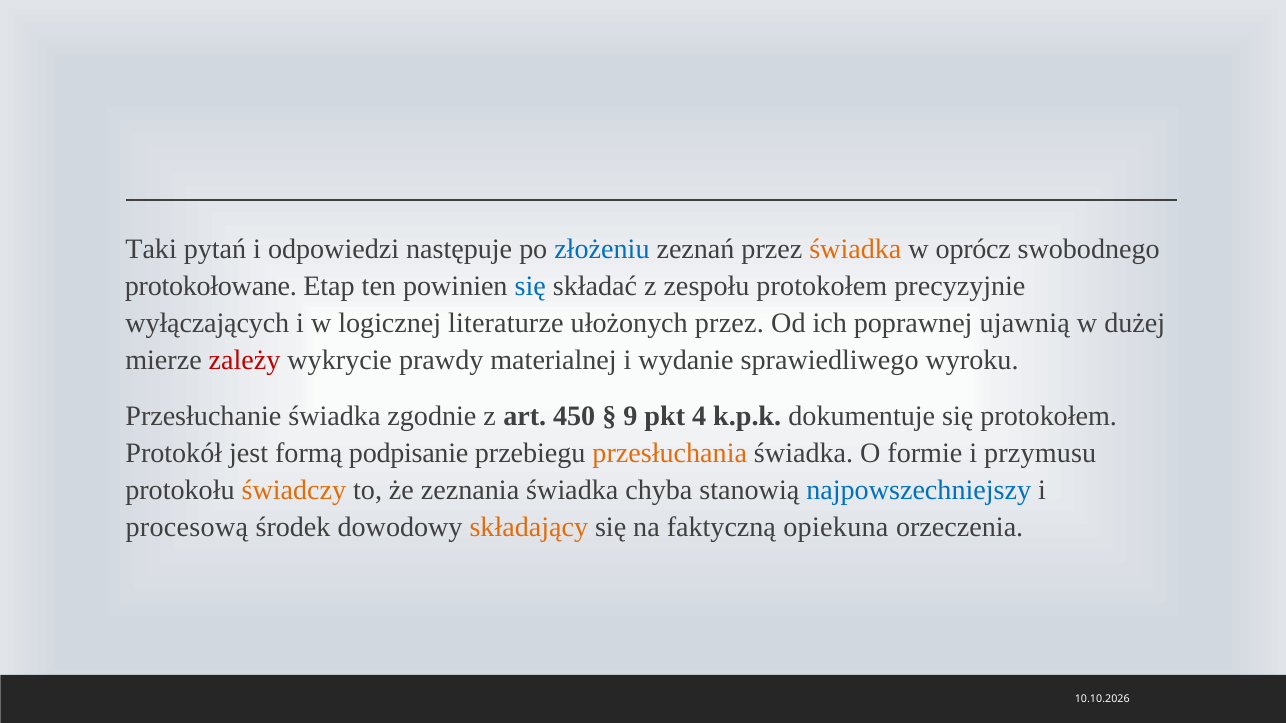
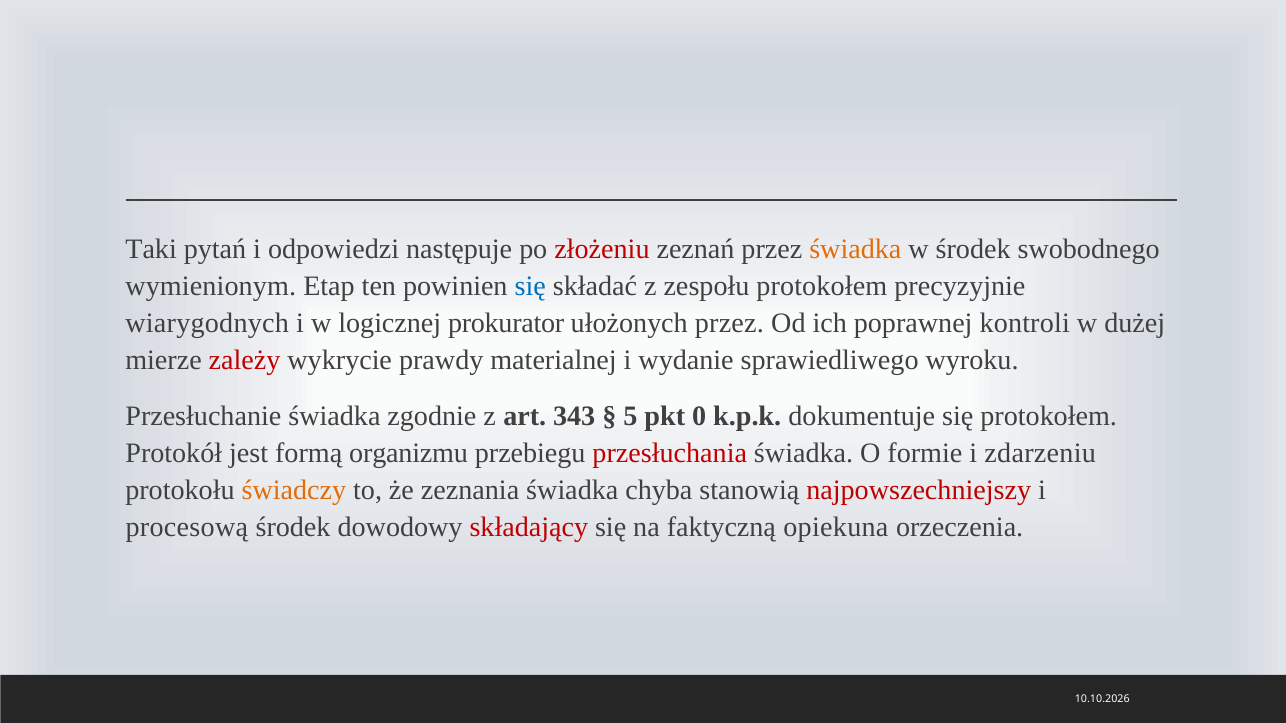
złożeniu colour: blue -> red (602, 249)
w oprócz: oprócz -> środek (973, 249)
protokołowane: protokołowane -> wymienionym (211, 286)
wyłączających: wyłączających -> wiarygodnych (207, 324)
literaturze: literaturze -> prokurator (506, 324)
ujawnią: ujawnią -> kontroli (1025, 324)
450: 450 -> 343 (574, 417)
9: 9 -> 5 (630, 417)
4: 4 -> 0 (699, 417)
podpisanie: podpisanie -> organizmu (409, 454)
przesłuchania colour: orange -> red (670, 454)
przymusu: przymusu -> zdarzeniu (1040, 454)
najpowszechniejszy colour: blue -> red (919, 491)
składający colour: orange -> red (529, 528)
